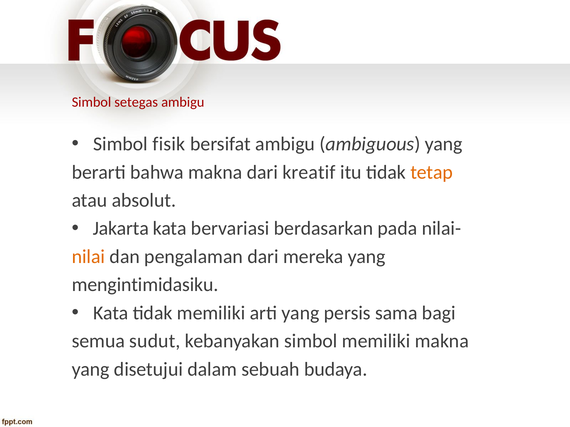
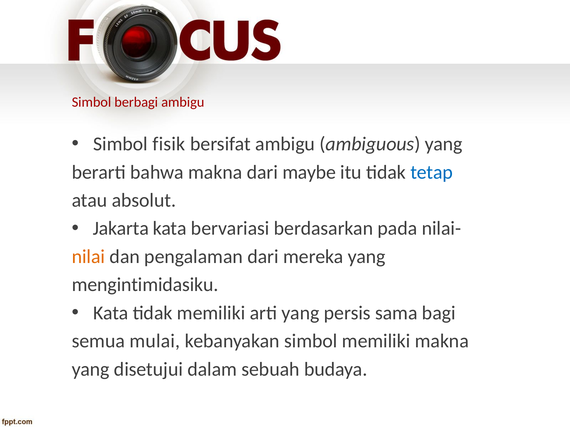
setegas: setegas -> berbagi (136, 102)
kreatif: kreatif -> maybe (309, 172)
tetap colour: orange -> blue (432, 172)
sudut: sudut -> mulai (155, 341)
